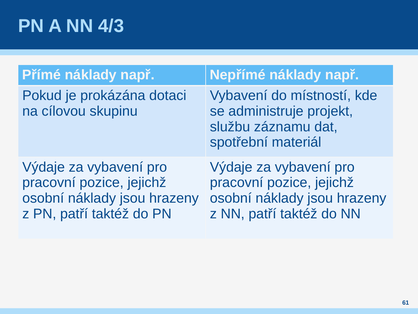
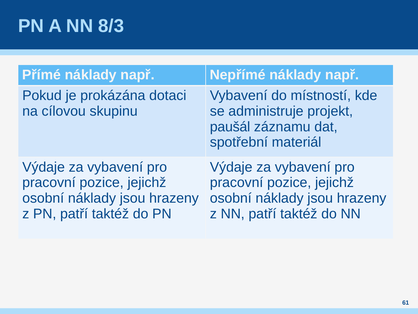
4/3: 4/3 -> 8/3 (111, 26)
službu: službu -> paušál (230, 127)
